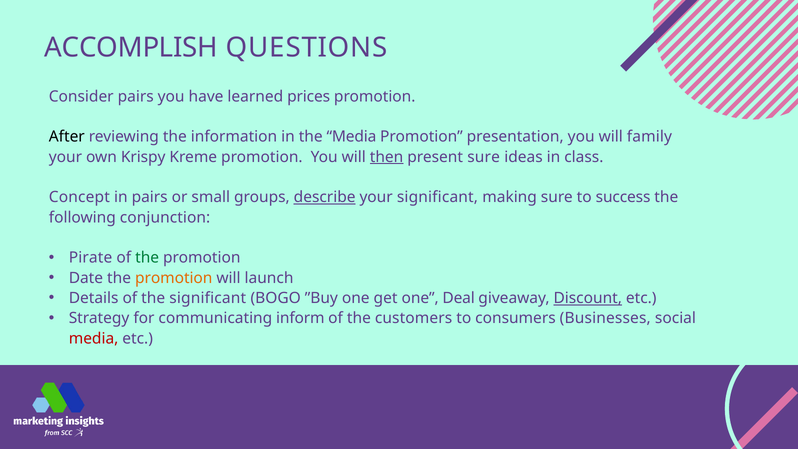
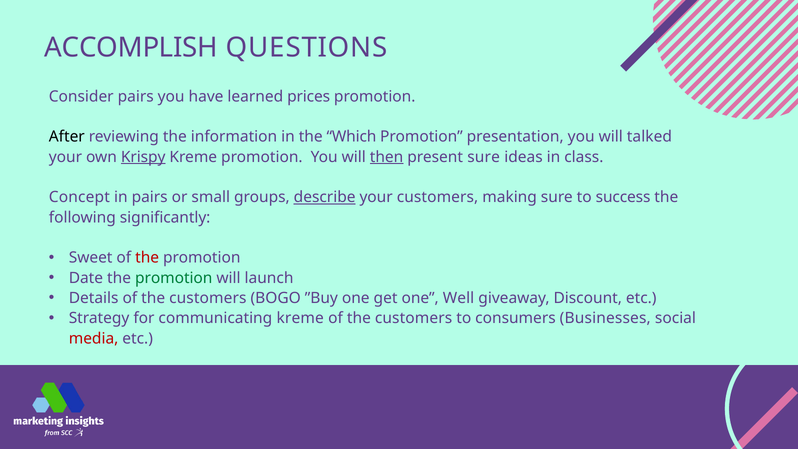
the Media: Media -> Which (351, 137)
family: family -> talked (649, 137)
Krispy underline: none -> present (143, 157)
your significant: significant -> customers (437, 197)
conjunction: conjunction -> significantly (165, 217)
Pirate: Pirate -> Sweet (91, 258)
the colour: green -> red (147, 258)
promotion colour: orange -> green (174, 278)
Details of the significant: significant -> customers (208, 298)
Deal: Deal -> Well (459, 298)
Discount underline: present -> none (588, 298)
communicating inform: inform -> kreme (300, 318)
